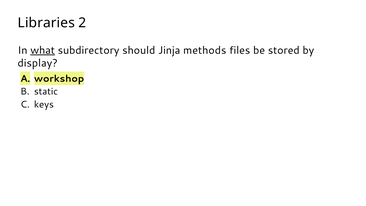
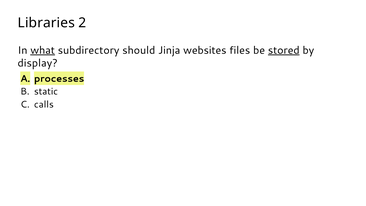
methods: methods -> websites (205, 50)
stored underline: none -> present (284, 50)
workshop: workshop -> processes (59, 79)
keys: keys -> calls (44, 104)
